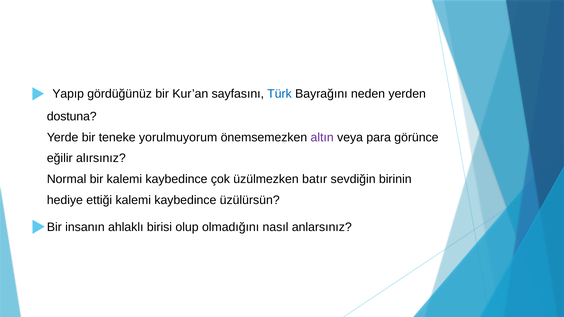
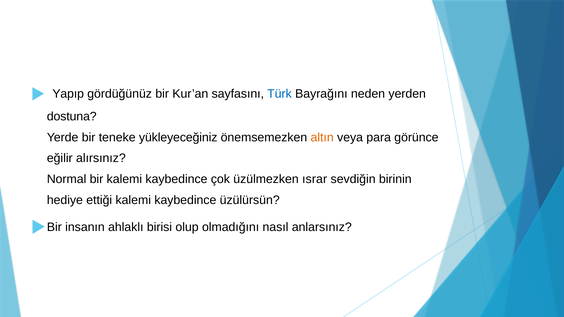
yorulmuyorum: yorulmuyorum -> yükleyeceğiniz (178, 137)
altın colour: purple -> orange (322, 137)
batır: batır -> ısrar (315, 179)
